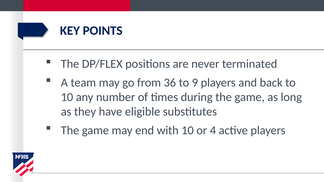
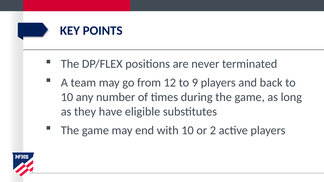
36: 36 -> 12 (170, 83)
4: 4 -> 2 (213, 130)
